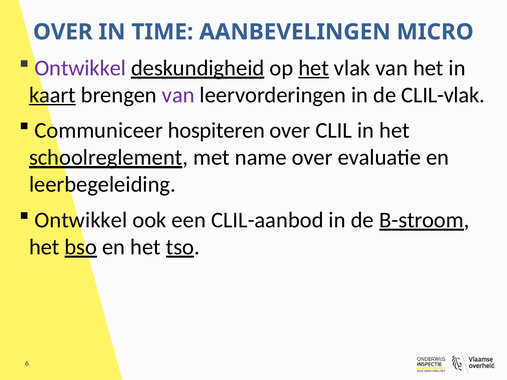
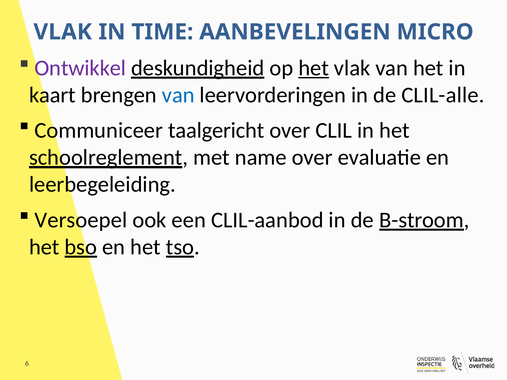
OVER: OVER -> VLAK (63, 32)
kaart underline: present -> none (52, 95)
van colour: purple -> blue (178, 95)
CLIL-vlak: CLIL-vlak -> CLIL-alle (443, 95)
hospiteren: hospiteren -> taalgericht (216, 131)
Ontwikkel: Ontwikkel -> Versoepel (81, 220)
